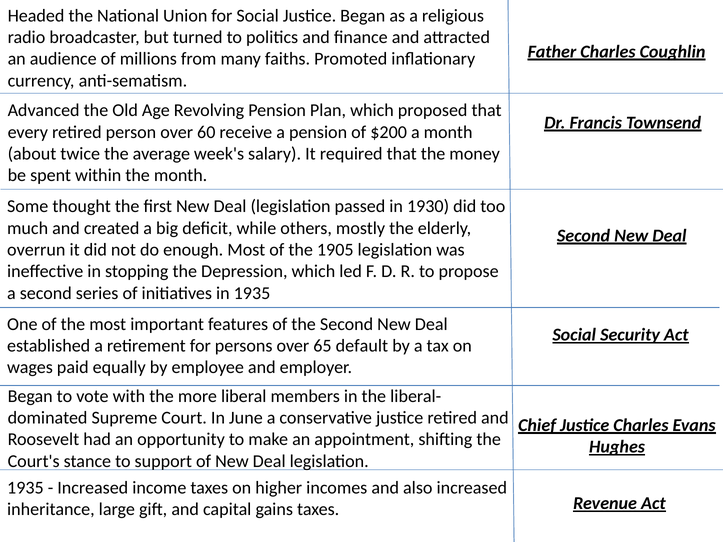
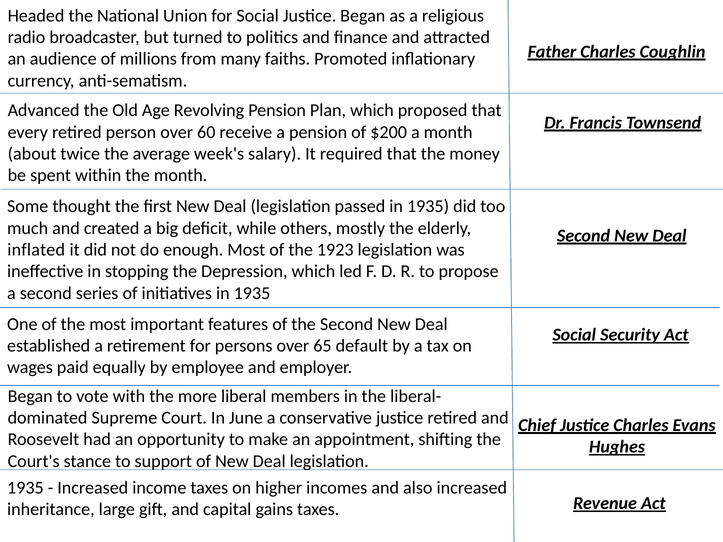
passed in 1930: 1930 -> 1935 (428, 206)
overrun: overrun -> inflated (36, 250)
1905: 1905 -> 1923 (335, 250)
